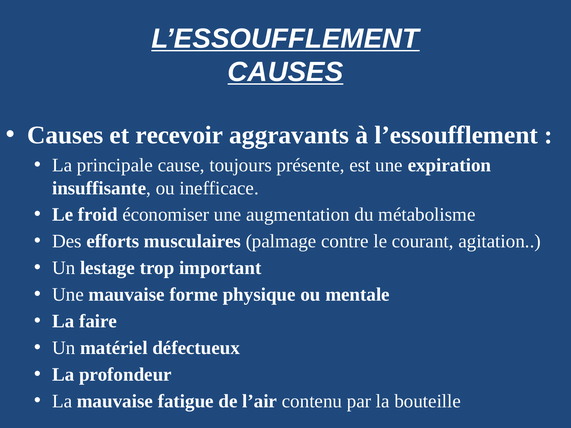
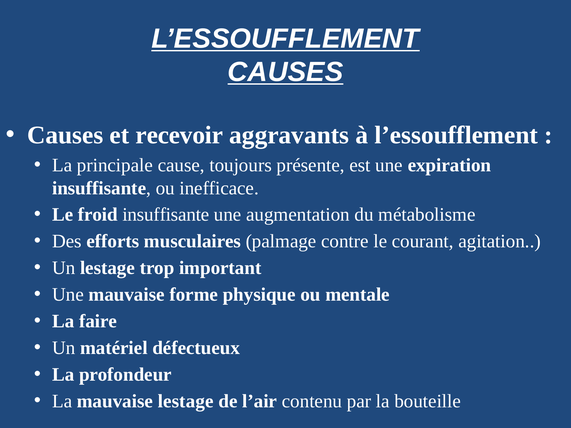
froid économiser: économiser -> insuffisante (166, 215)
mauvaise fatigue: fatigue -> lestage (186, 401)
